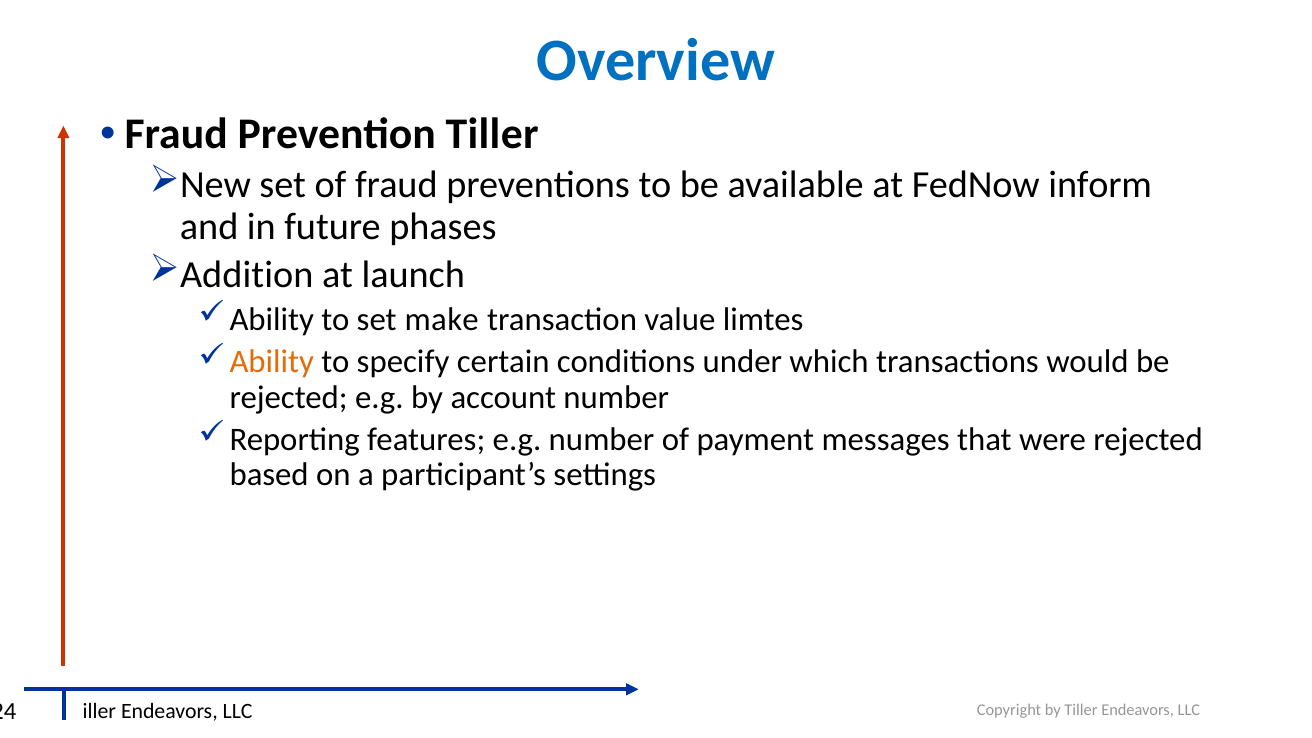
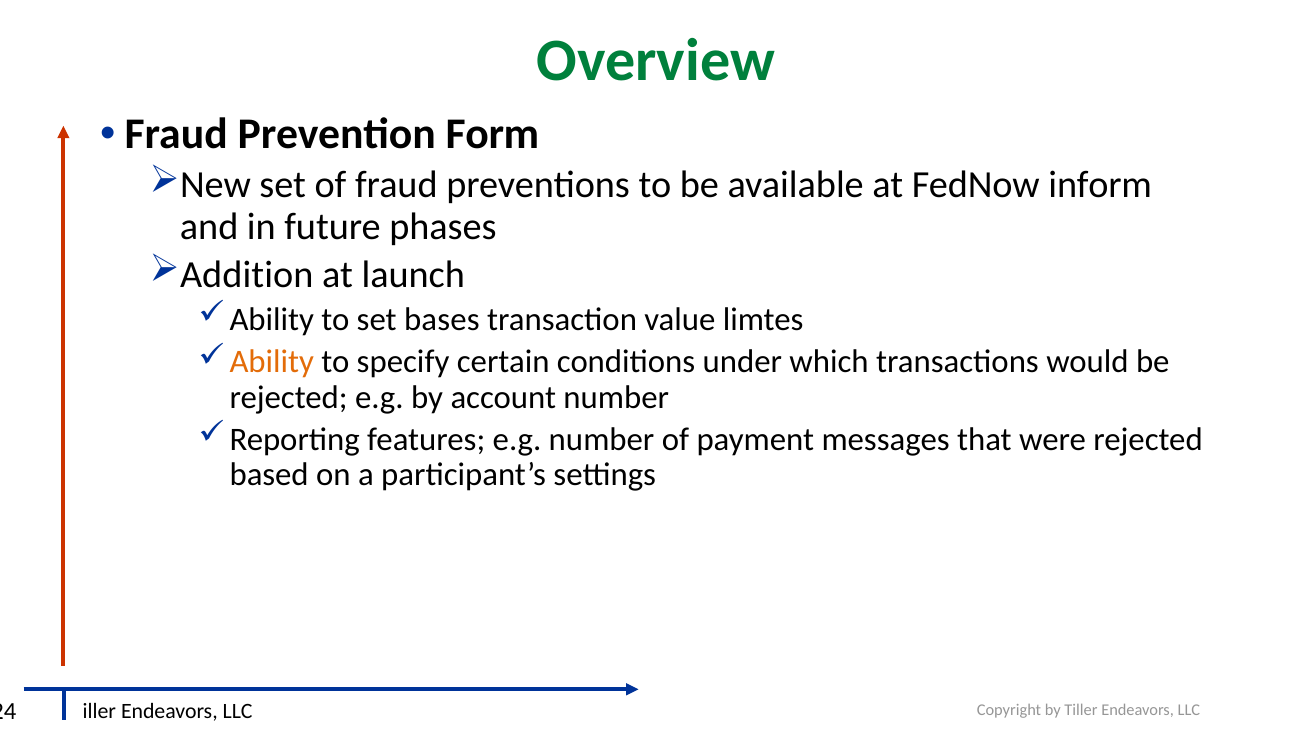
Overview colour: blue -> green (656, 61)
Prevention Tiller: Tiller -> Form (493, 134)
make: make -> bases (442, 320)
